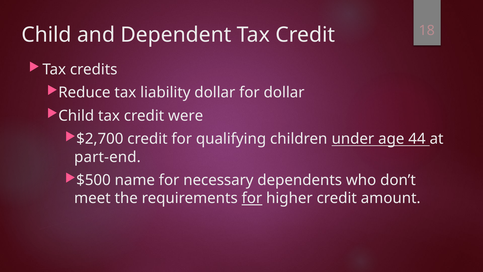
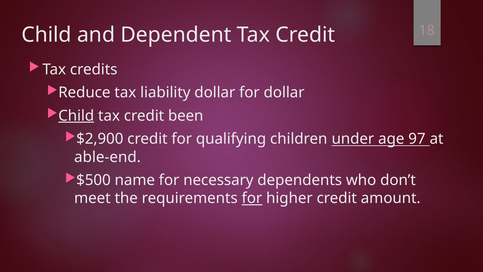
Child underline: none -> present (76, 116)
were: were -> been (186, 116)
$2,700: $2,700 -> $2,900 (100, 139)
44: 44 -> 97 (417, 139)
part-end: part-end -> able-end (107, 157)
